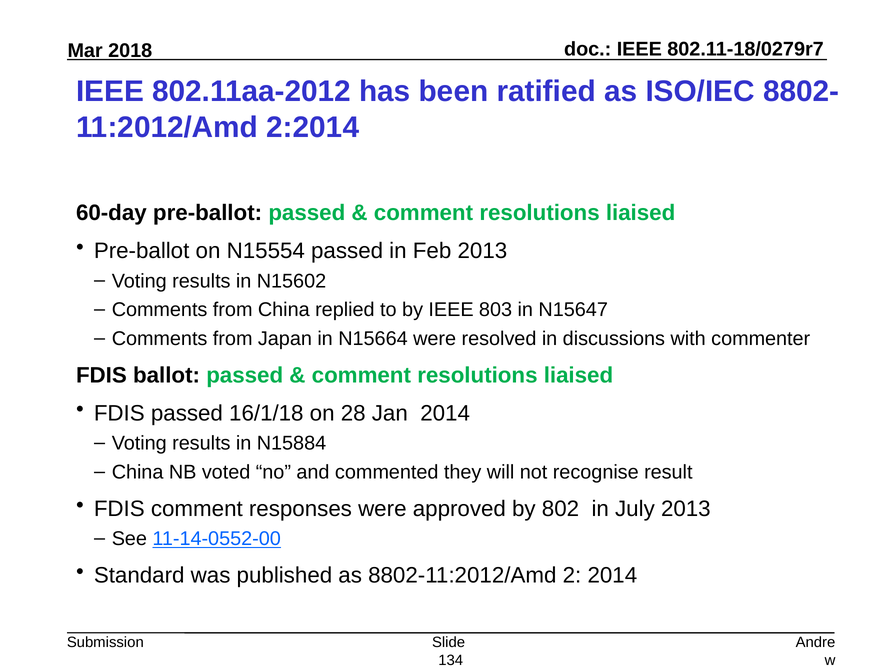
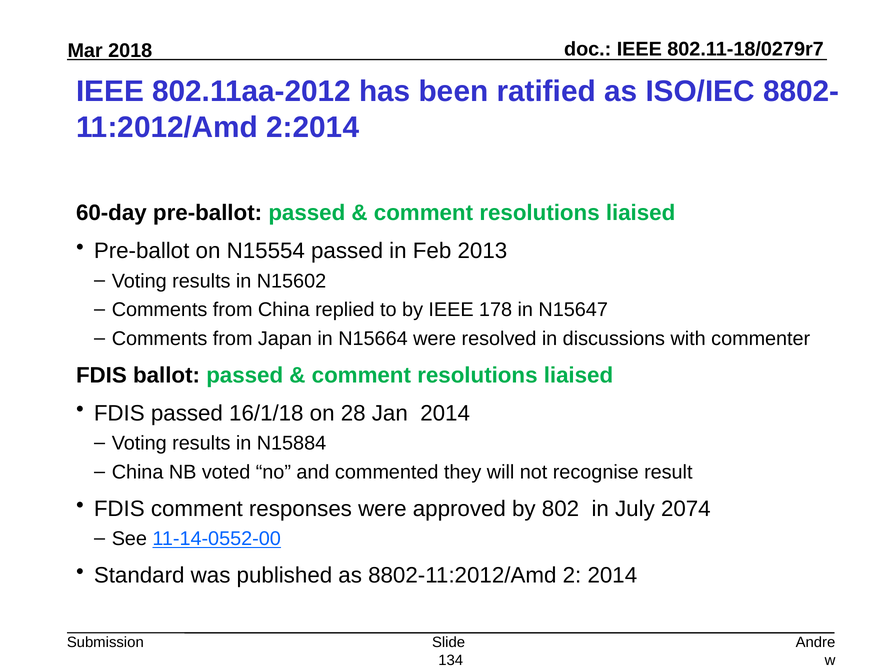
803: 803 -> 178 (496, 310)
July 2013: 2013 -> 2074 (686, 509)
